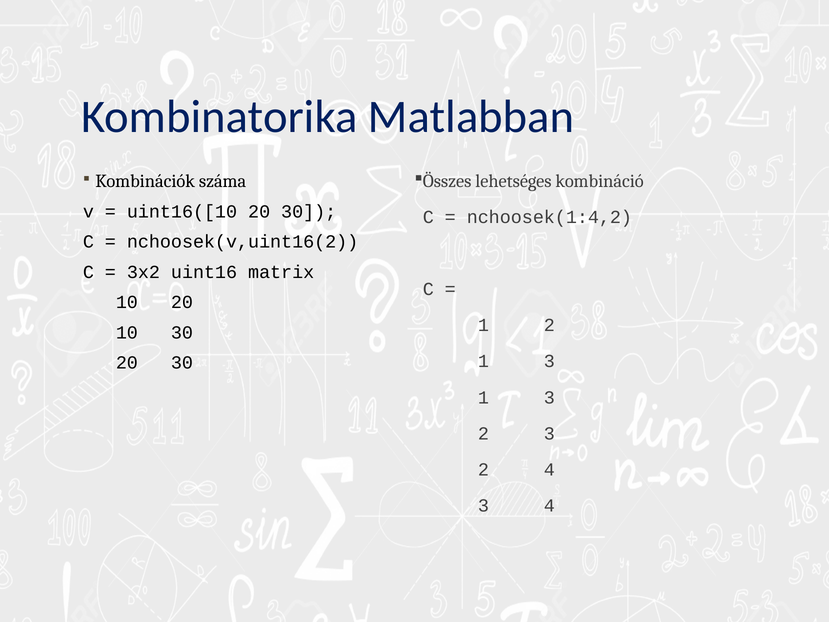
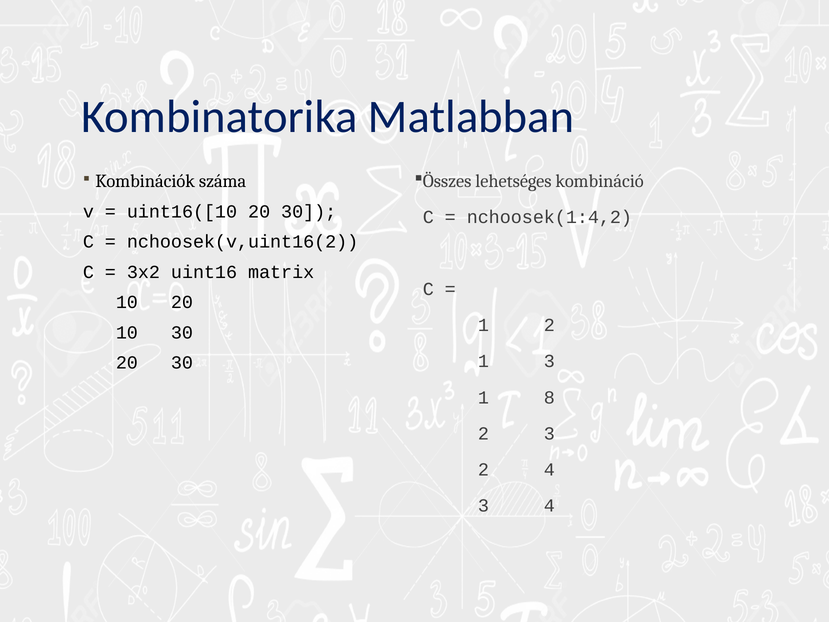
3: 3 -> 8 (549, 397)
